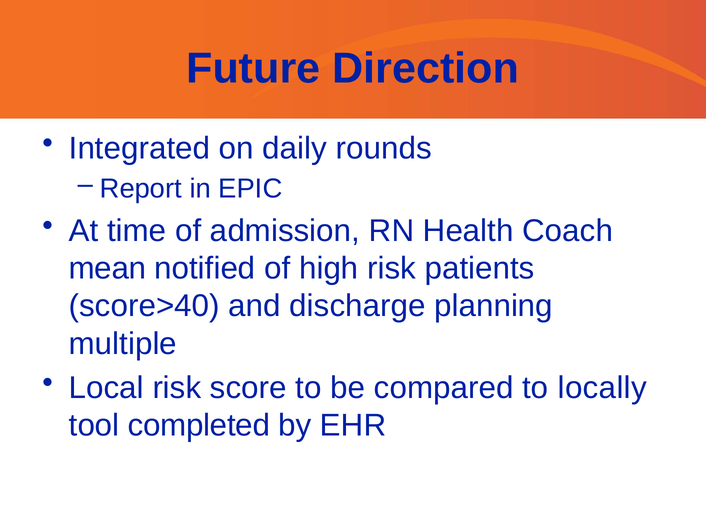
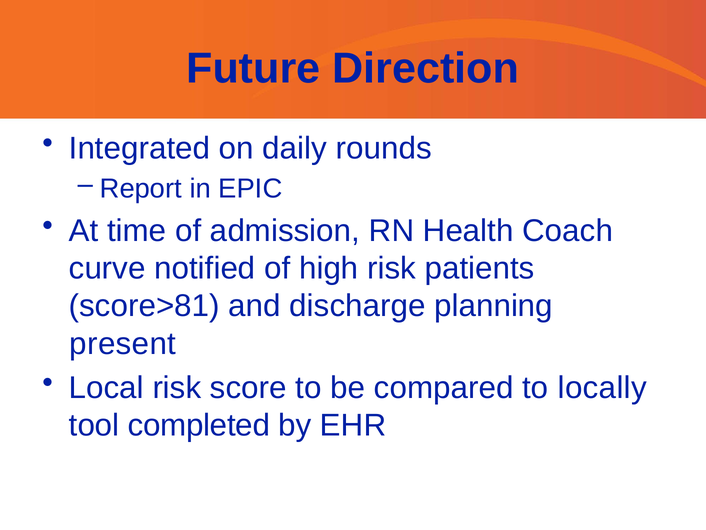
mean: mean -> curve (107, 268)
score>40: score>40 -> score>81 (144, 306)
multiple: multiple -> present (123, 344)
